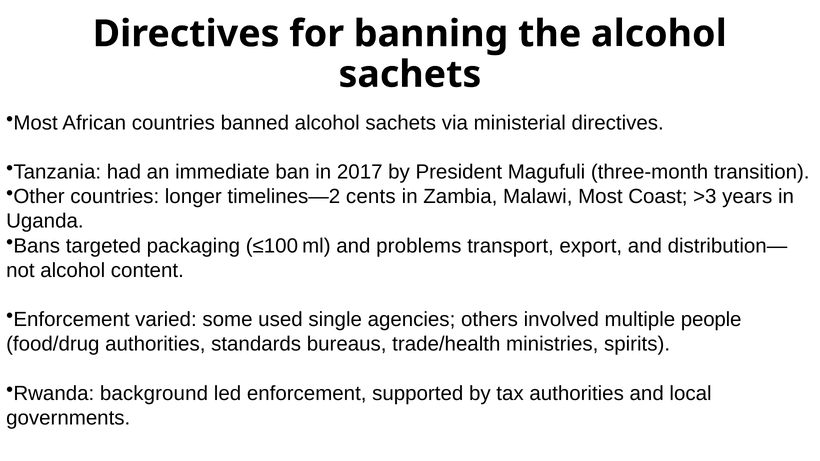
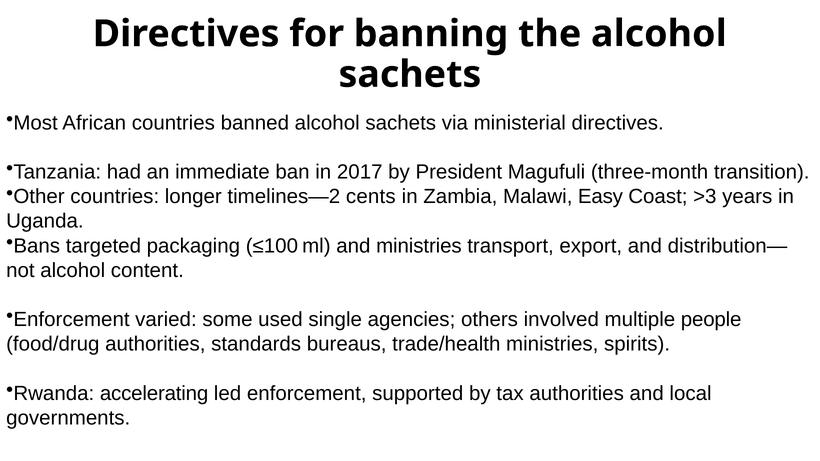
Malawi Most: Most -> Easy (600, 197)
and problems: problems -> ministries (419, 246)
background: background -> accelerating (154, 394)
